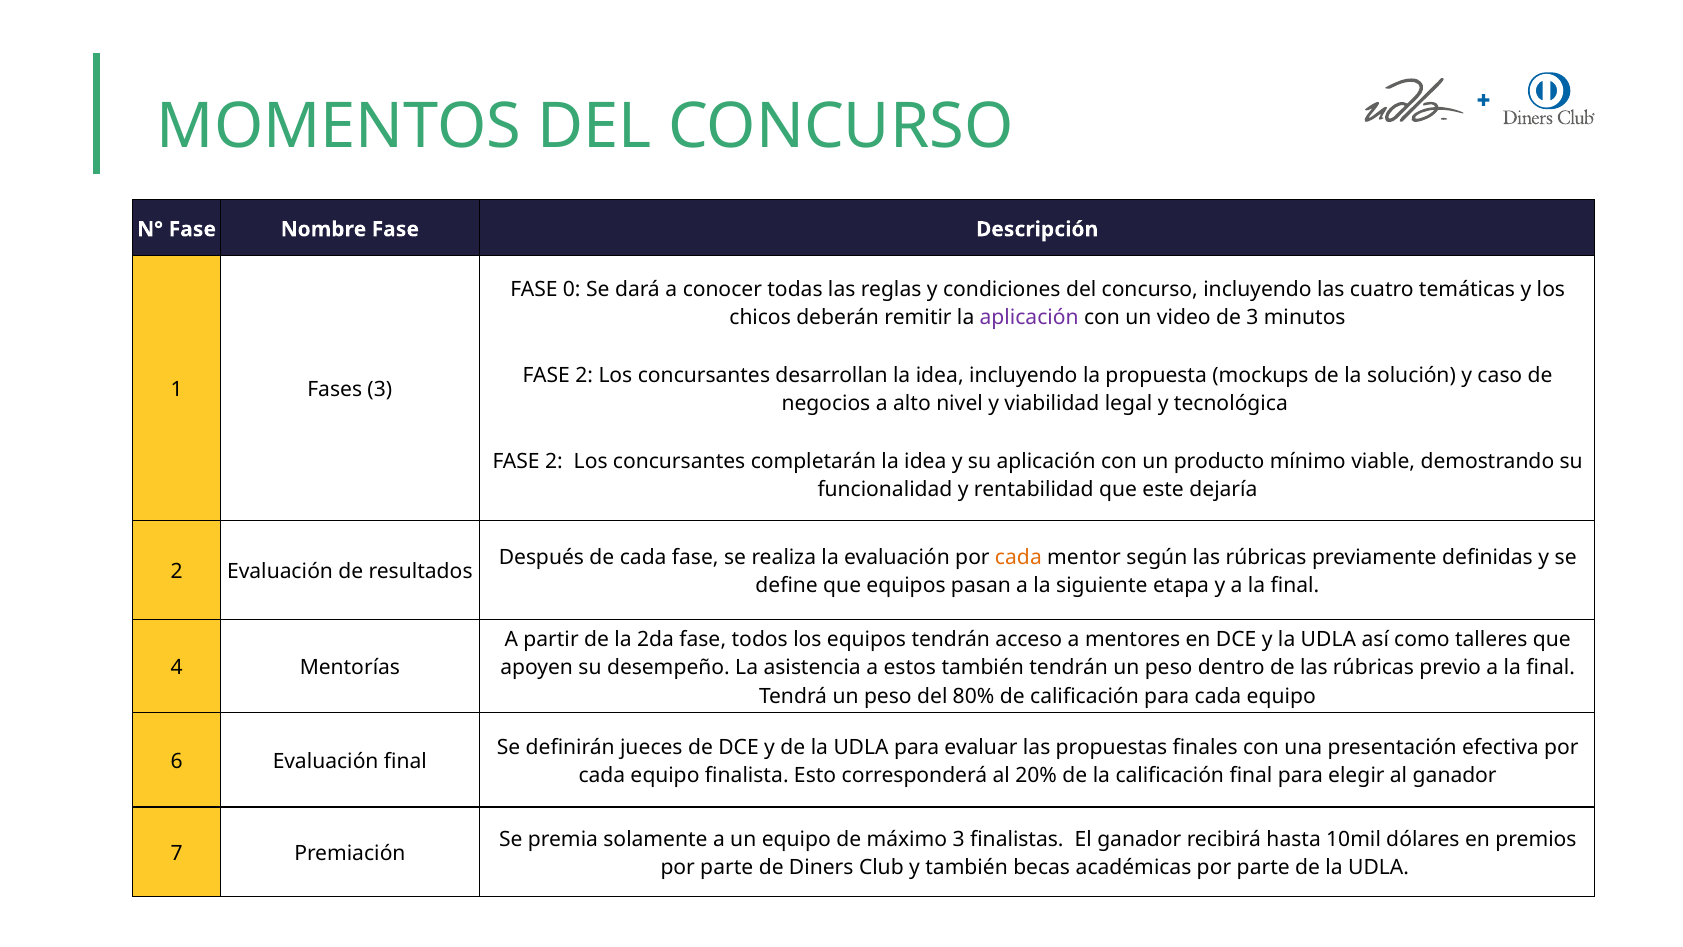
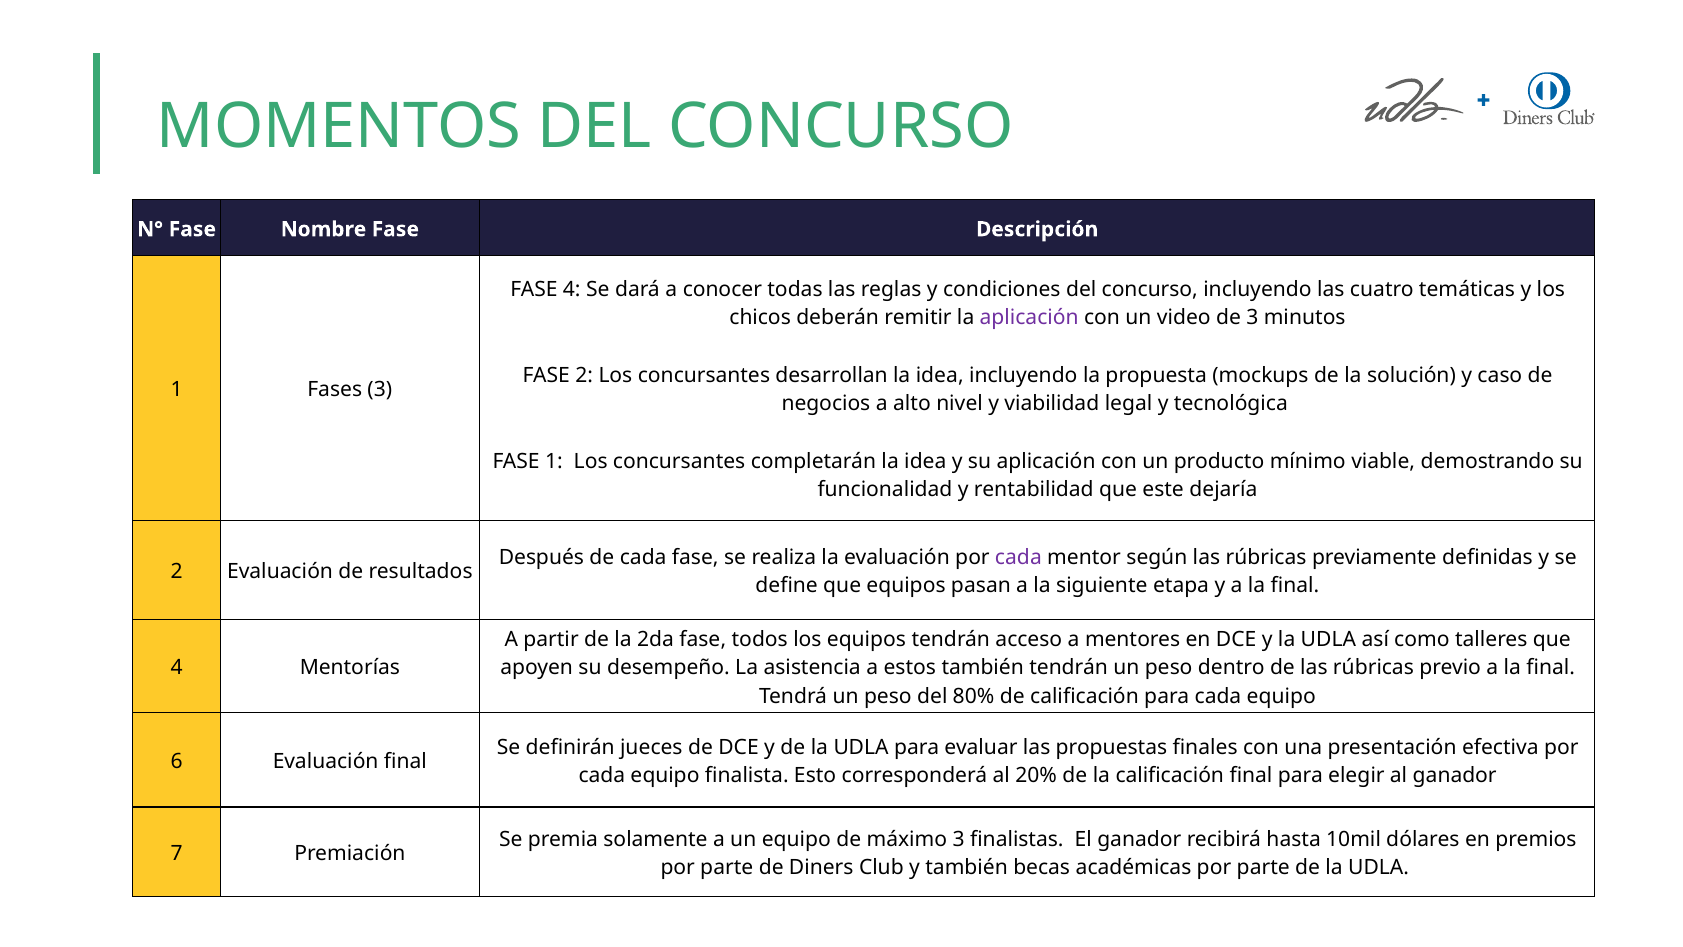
FASE 0: 0 -> 4 (572, 289)
2: 2 -> 1 (554, 461)
cada colour: orange -> purple (1018, 557)
